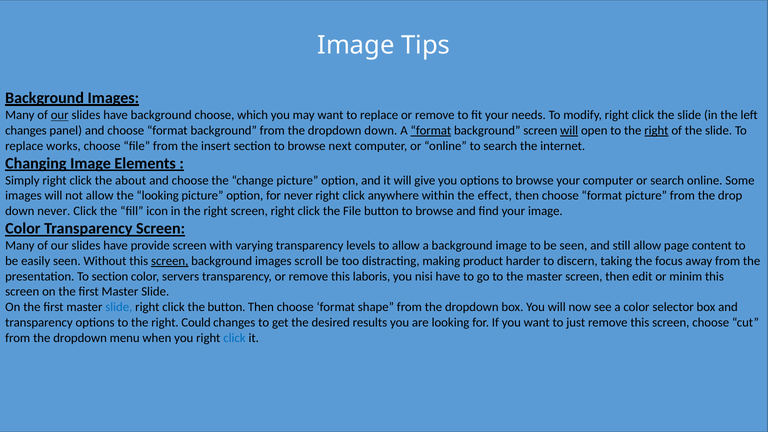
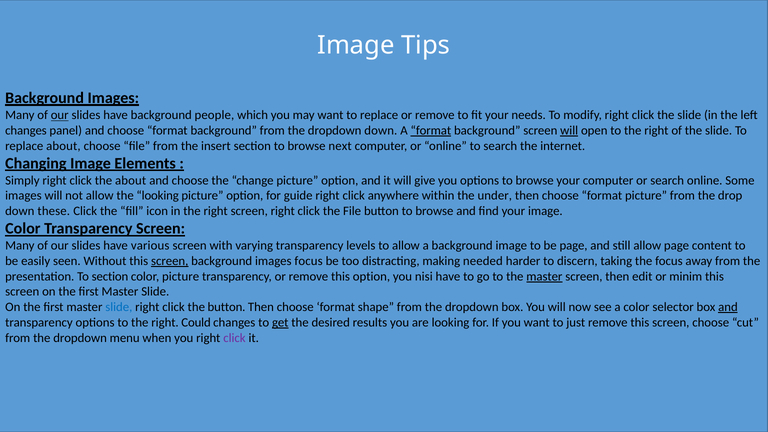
background choose: choose -> people (214, 115)
right underline: present -> none (656, 131)
replace works: works -> about (63, 146)
for never: never -> guide (298, 196)
effect: effect -> under (495, 196)
down never: never -> these (54, 211)
provide: provide -> various (150, 246)
be seen: seen -> page (574, 246)
images scroll: scroll -> focus (309, 261)
product: product -> needed (483, 261)
color servers: servers -> picture (181, 276)
this laboris: laboris -> option (371, 276)
master underline: none -> present (544, 276)
and underline: none -> present (728, 307)
get underline: none -> present (280, 322)
click colour: blue -> purple (234, 338)
